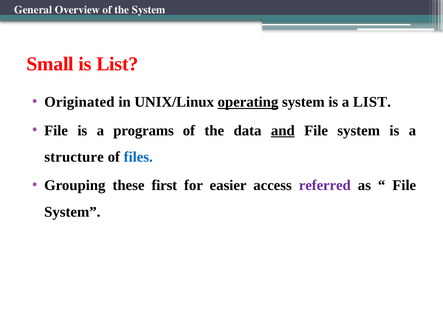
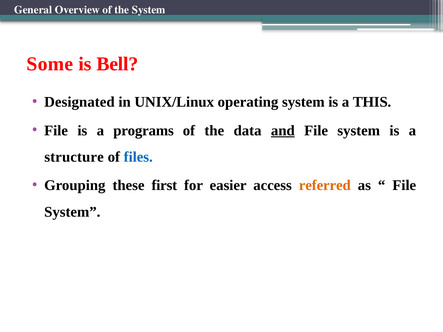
Small: Small -> Some (50, 64)
is List: List -> Bell (117, 64)
Originated: Originated -> Designated (79, 102)
operating underline: present -> none (248, 102)
a LIST: LIST -> THIS (372, 102)
referred colour: purple -> orange (325, 186)
